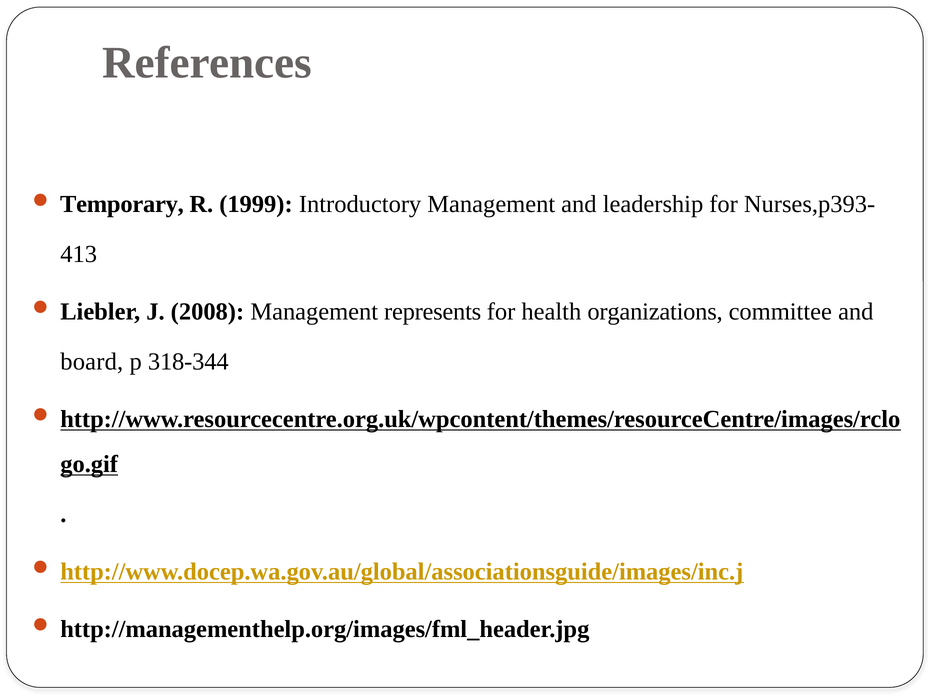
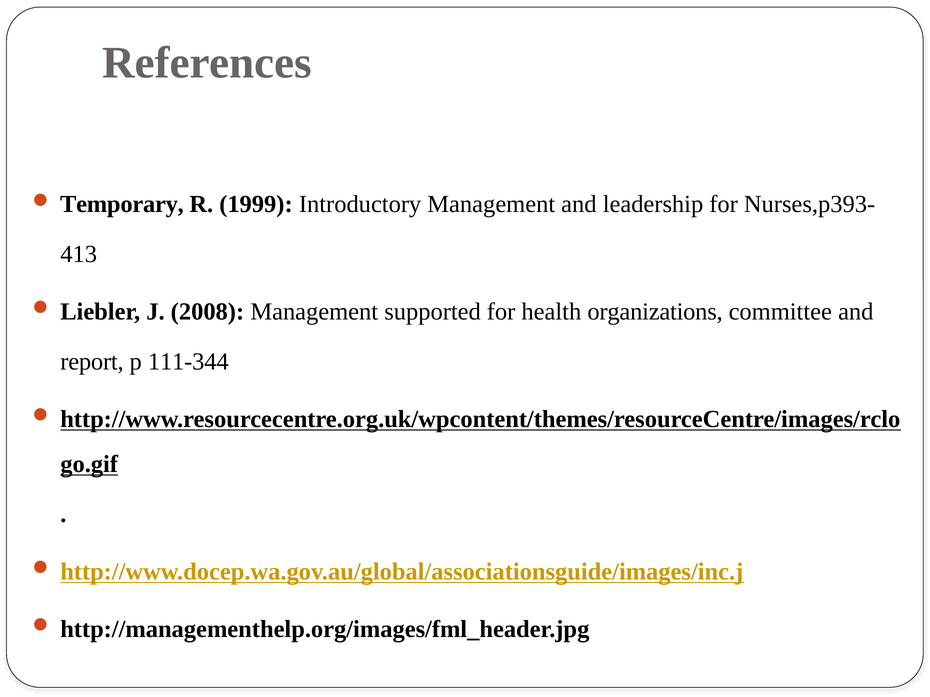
represents: represents -> supported (433, 312)
board: board -> report (92, 362)
318-344: 318-344 -> 111-344 (188, 362)
